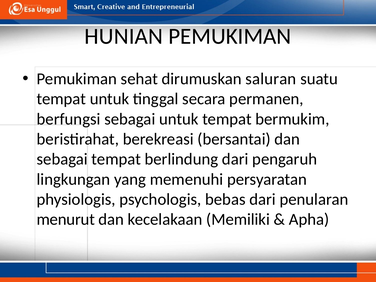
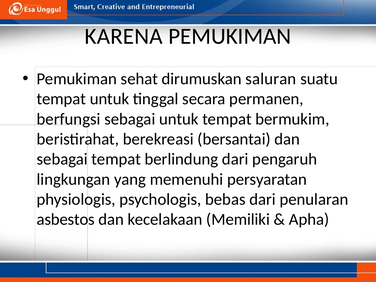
HUNIAN: HUNIAN -> KARENA (124, 36)
menurut: menurut -> asbestos (66, 219)
